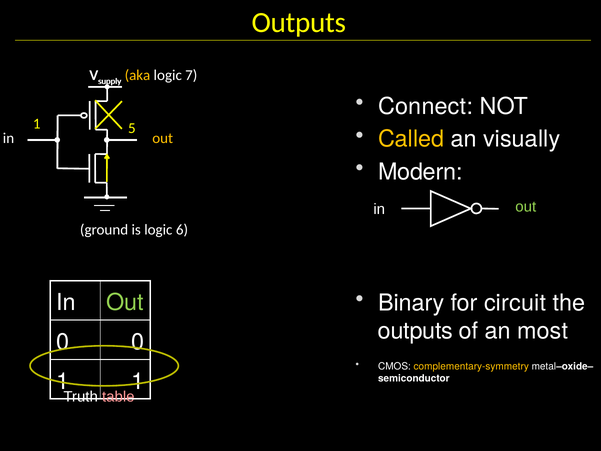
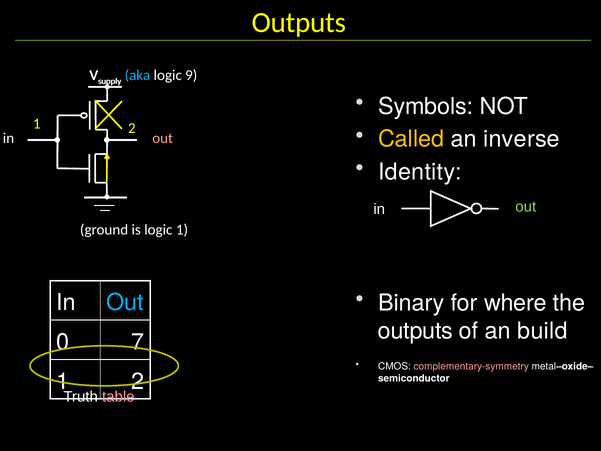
aka colour: yellow -> light blue (138, 75)
7: 7 -> 9 (191, 75)
Connect: Connect -> Symbols (426, 106)
5: 5 -> 2 (132, 128)
visually: visually -> inverse (522, 139)
out colour: yellow -> pink (163, 138)
Modern: Modern -> Identity (420, 172)
logic 6: 6 -> 1 (182, 229)
circuit: circuit -> where (515, 303)
Out colour: light green -> light blue (125, 302)
most: most -> build (543, 331)
0 0: 0 -> 7 (138, 342)
complementary-symmetry colour: yellow -> pink (471, 366)
1: 1 -> 2 (138, 381)
